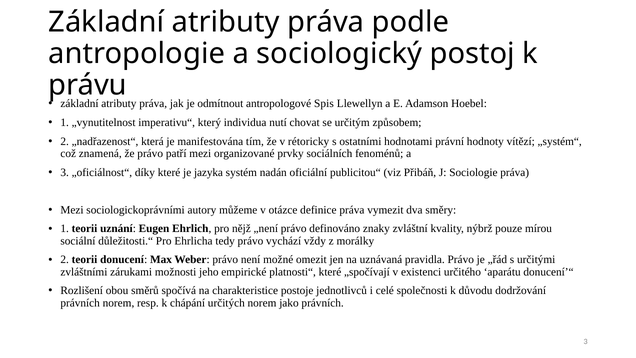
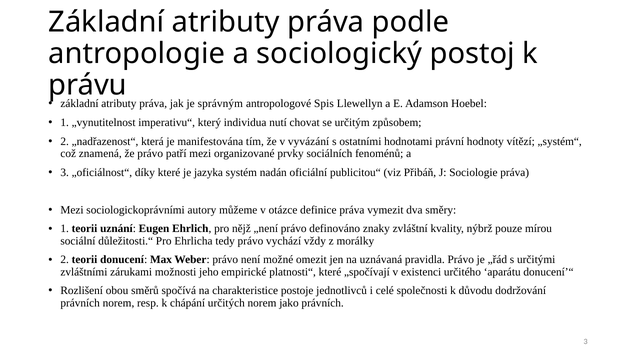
odmítnout: odmítnout -> správným (220, 104)
rétoricky: rétoricky -> vyvázání (309, 141)
